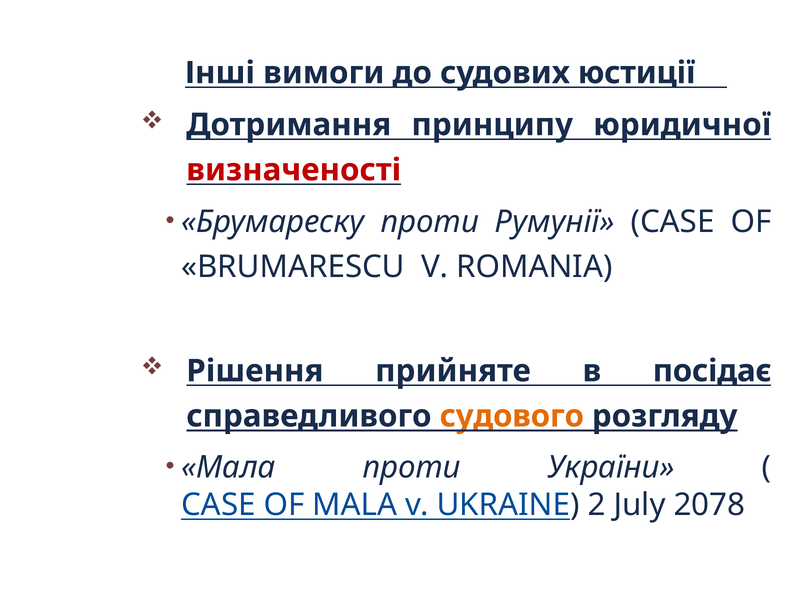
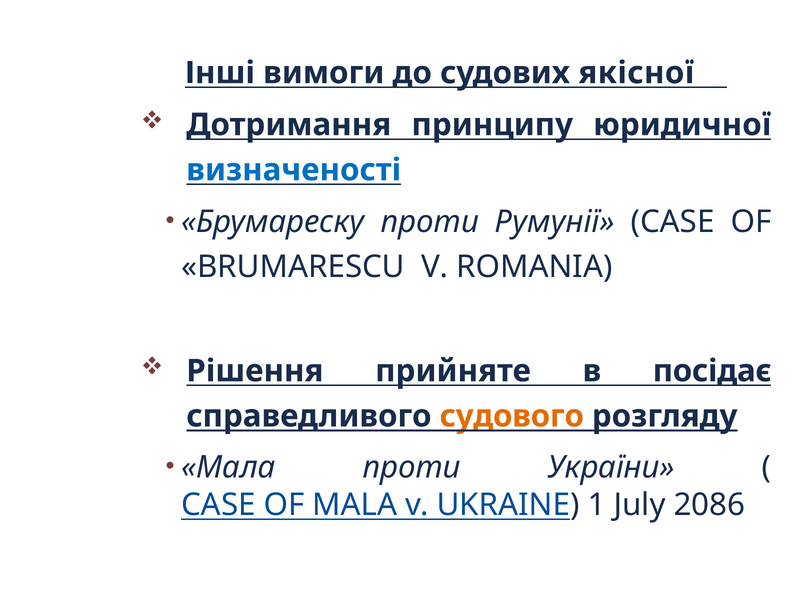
юстиції: юстиції -> якісної (636, 73)
визначеності colour: red -> blue (294, 170)
2: 2 -> 1 (597, 505)
2078: 2078 -> 2086 (709, 505)
